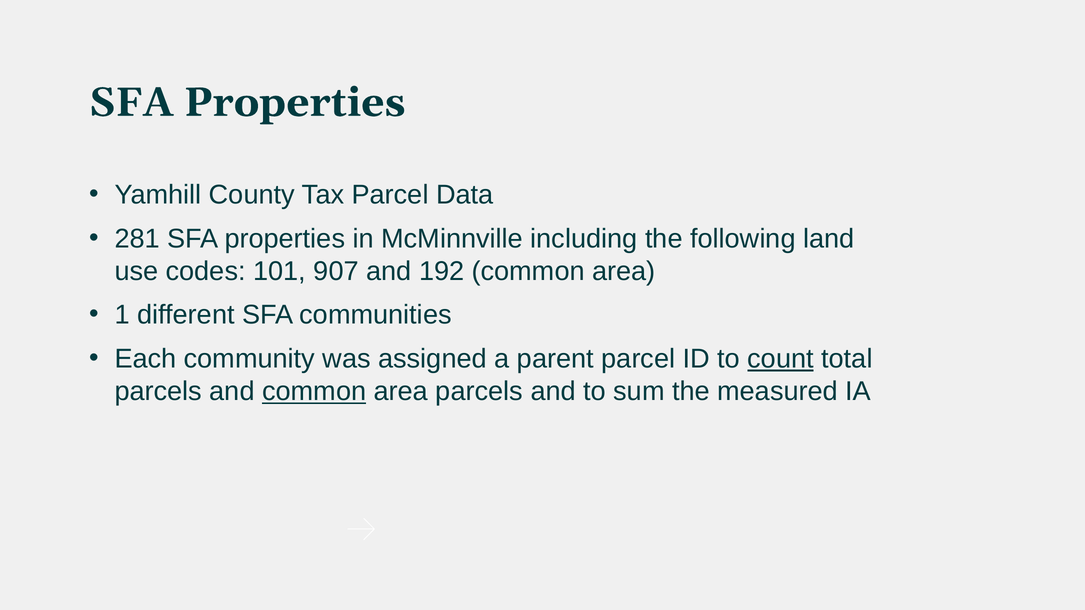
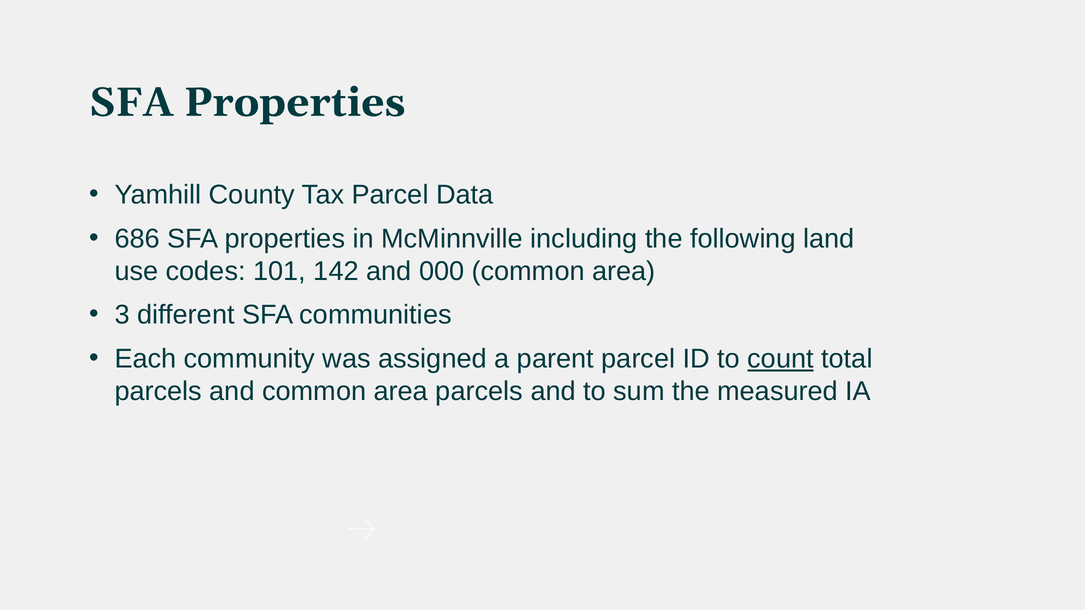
281: 281 -> 686 (137, 239)
907: 907 -> 142 (336, 271)
192: 192 -> 000 (442, 271)
1: 1 -> 3 (122, 315)
common underline: present -> none (314, 392)
